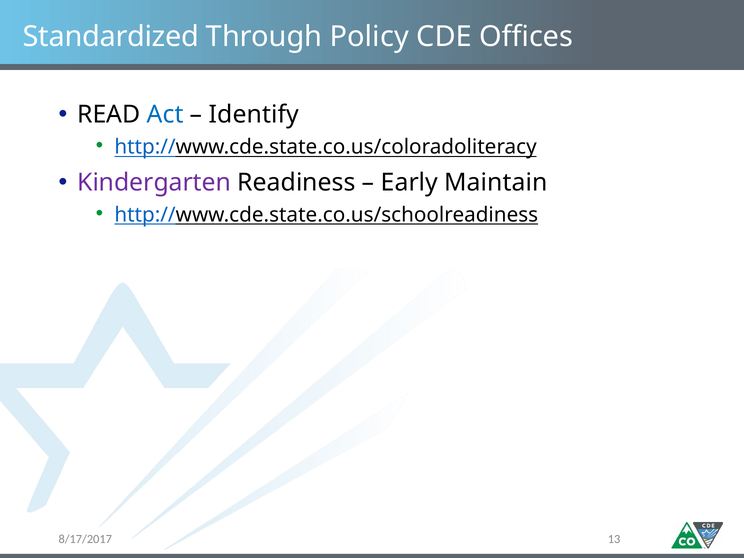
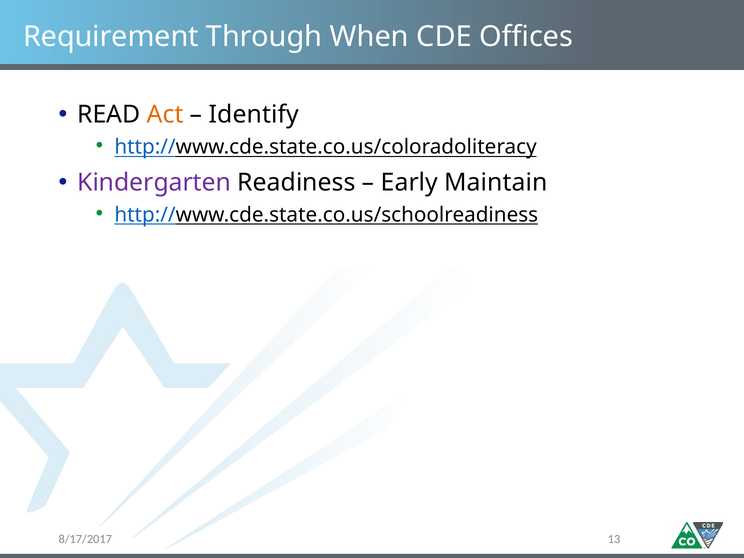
Standardized: Standardized -> Requirement (111, 37)
Policy: Policy -> When (369, 37)
Act colour: blue -> orange (165, 115)
